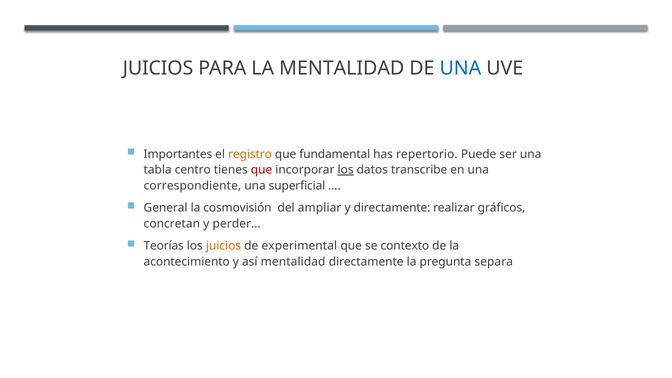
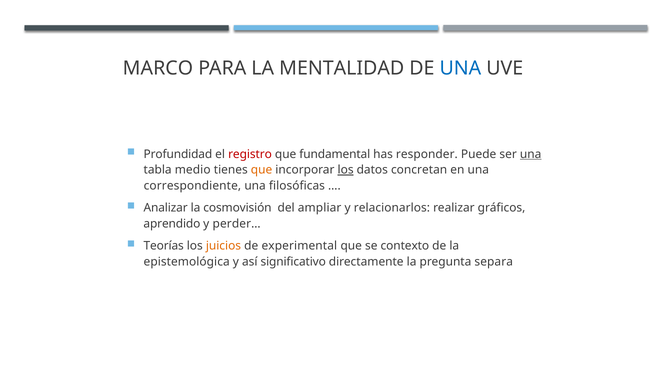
JUICIOS: JUICIOS -> MARCO (158, 68)
Importantes: Importantes -> Profundidad (178, 154)
registro colour: orange -> red (250, 154)
repertorio: repertorio -> responder (427, 154)
una underline: none -> present (531, 154)
centro: centro -> medio (193, 170)
que colour: red -> orange (262, 170)
transcribe: transcribe -> concretan (419, 170)
superficial: superficial -> filosóficas (297, 186)
General: General -> Analizar (166, 208)
y directamente: directamente -> relacionarlos (392, 208)
concretan: concretan -> aprendido (172, 224)
acontecimiento: acontecimiento -> epistemológica (187, 262)
así mentalidad: mentalidad -> significativo (293, 262)
